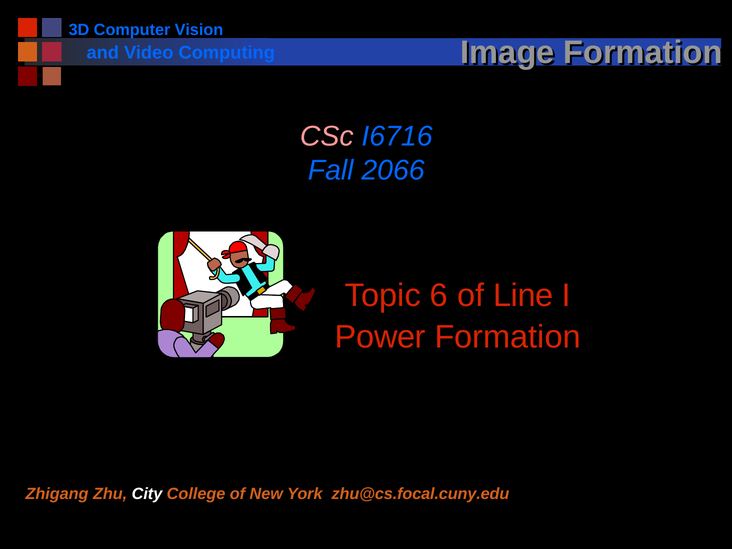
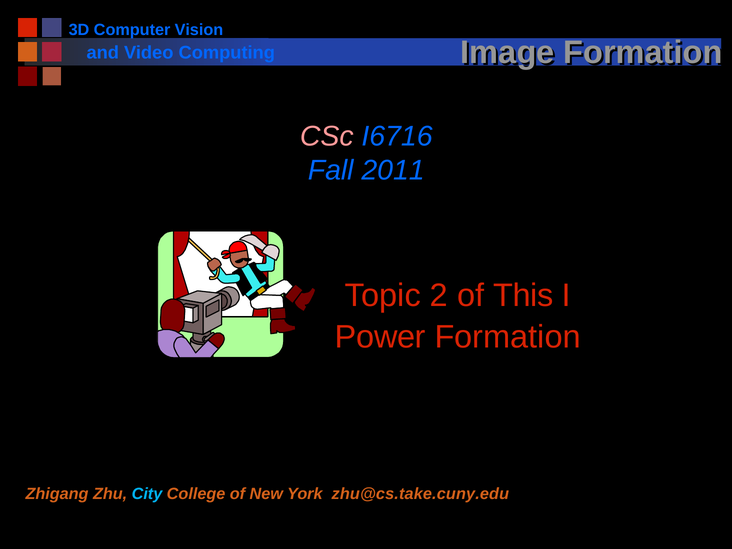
2066: 2066 -> 2011 (393, 171)
6: 6 -> 2 (439, 295)
Line: Line -> This (523, 295)
City colour: white -> light blue (147, 494)
zhu@cs.focal.cuny.edu: zhu@cs.focal.cuny.edu -> zhu@cs.take.cuny.edu (420, 494)
